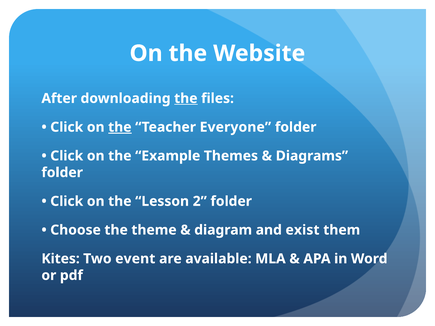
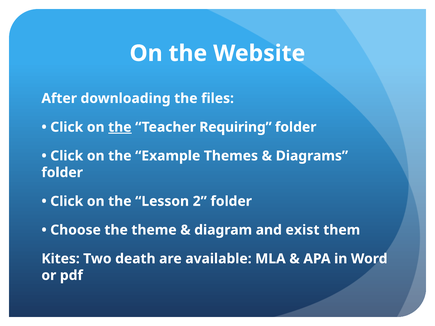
the underline: present -> none (186, 98)
Everyone: Everyone -> Requiring (236, 127)
event: event -> death (135, 259)
